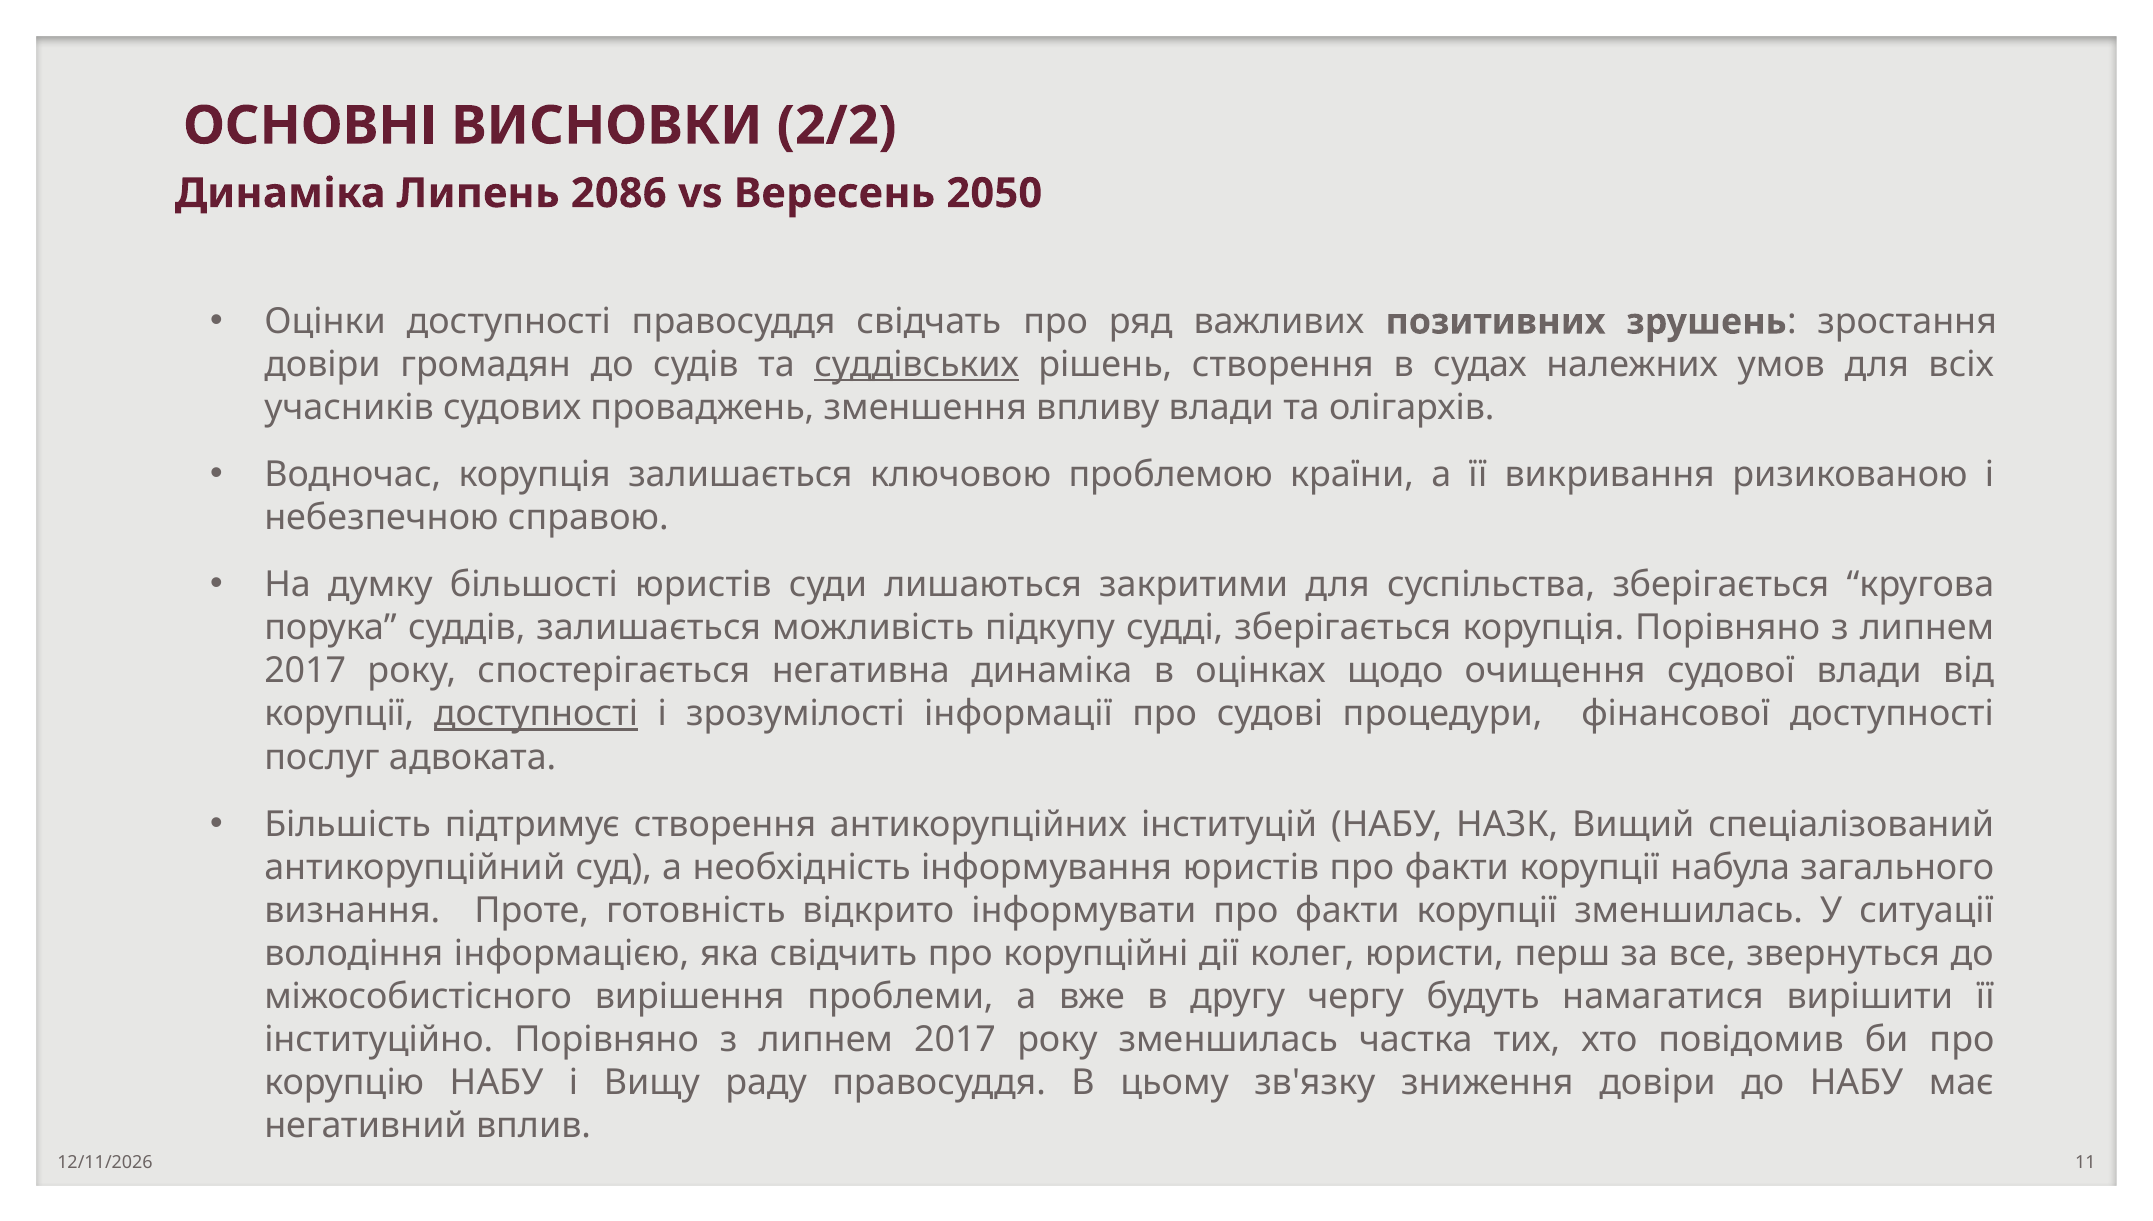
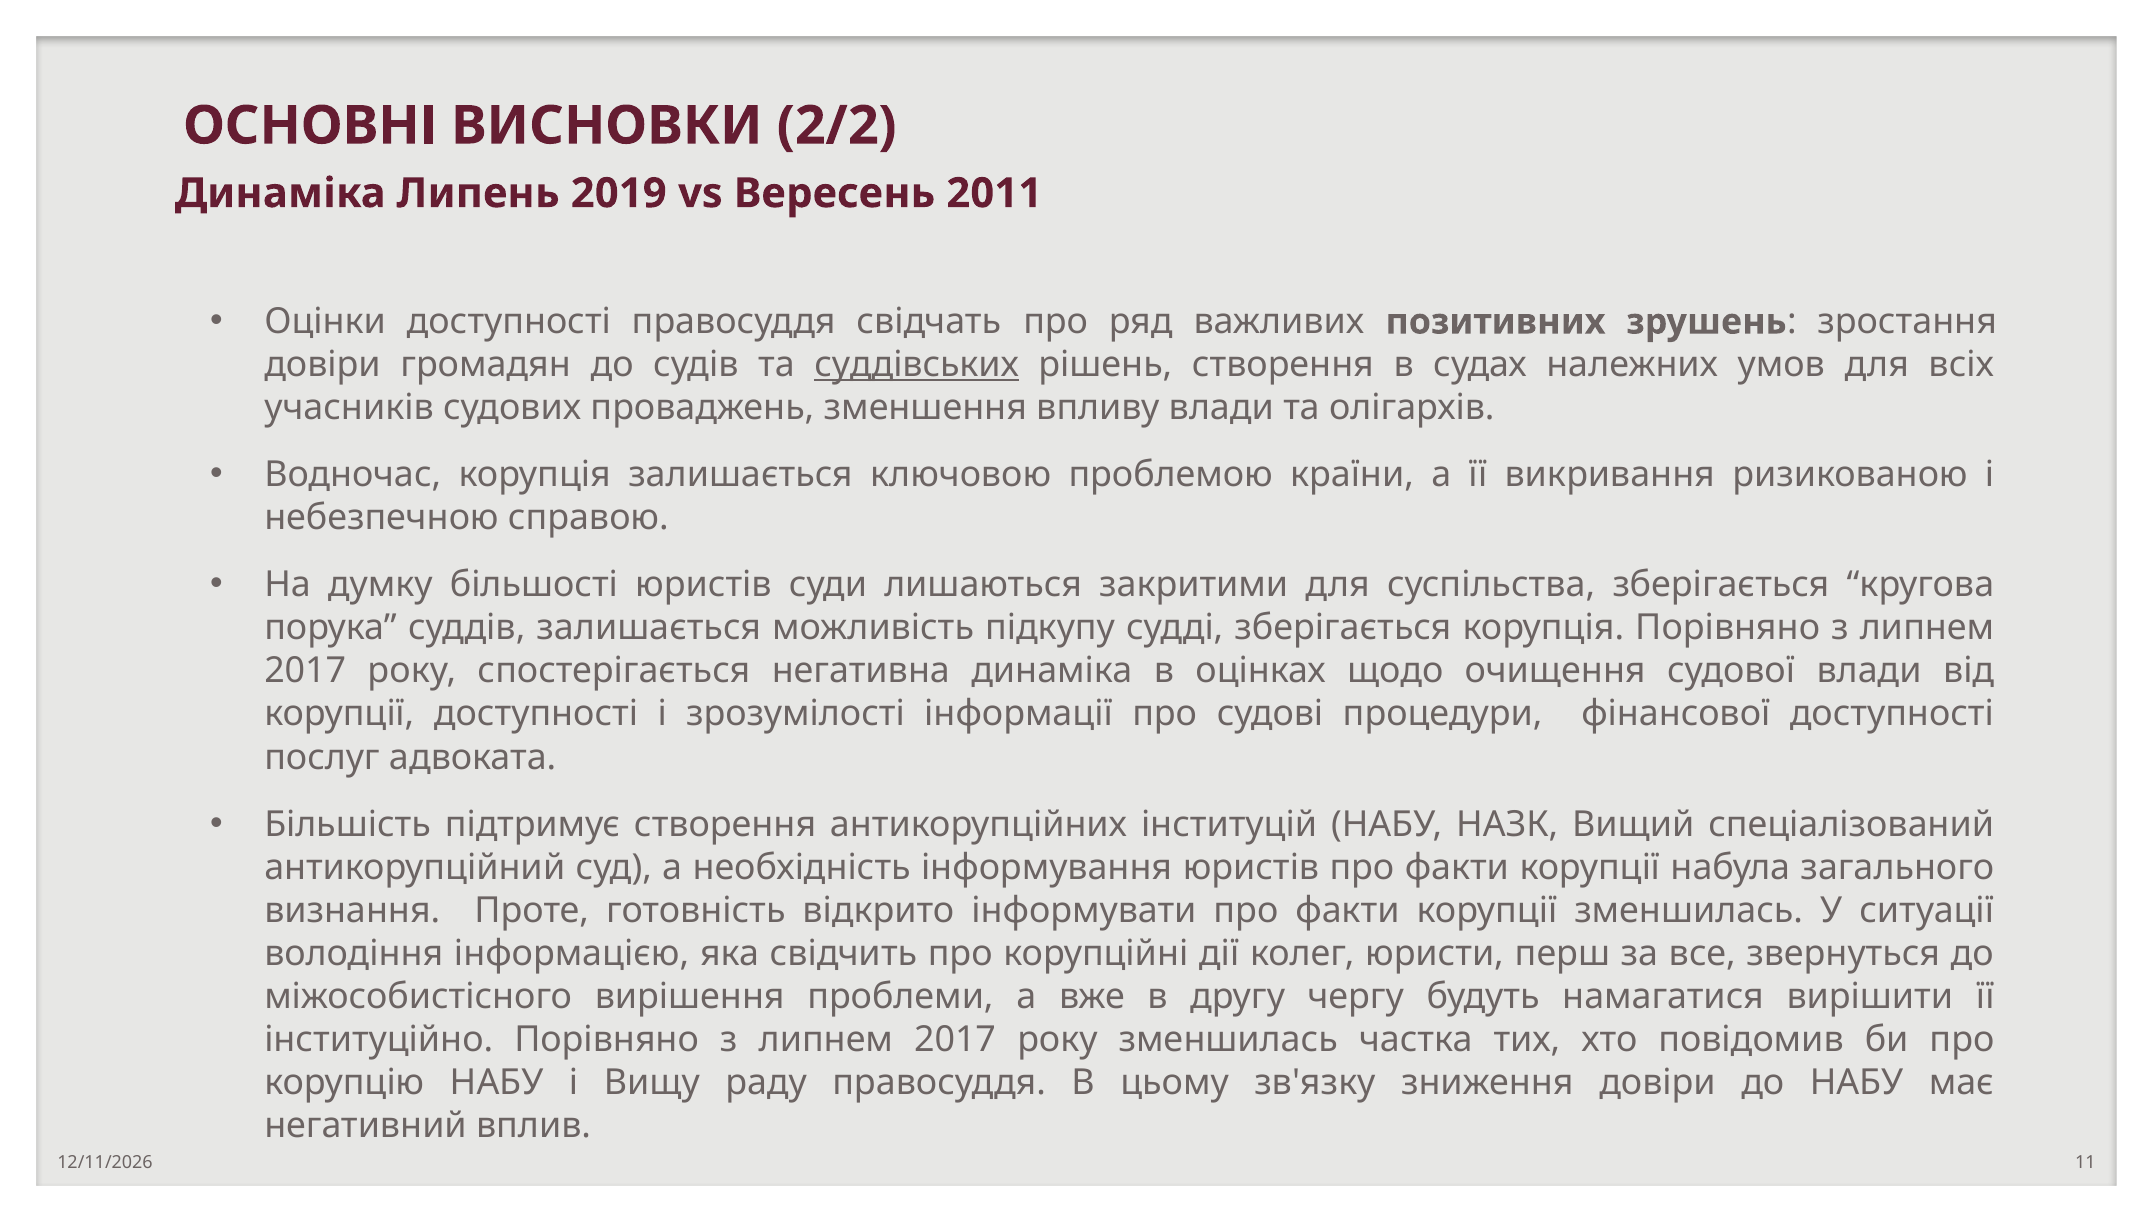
2086: 2086 -> 2019 (619, 193)
2050: 2050 -> 2011 (994, 193)
доступності underline: present -> none (536, 714)
